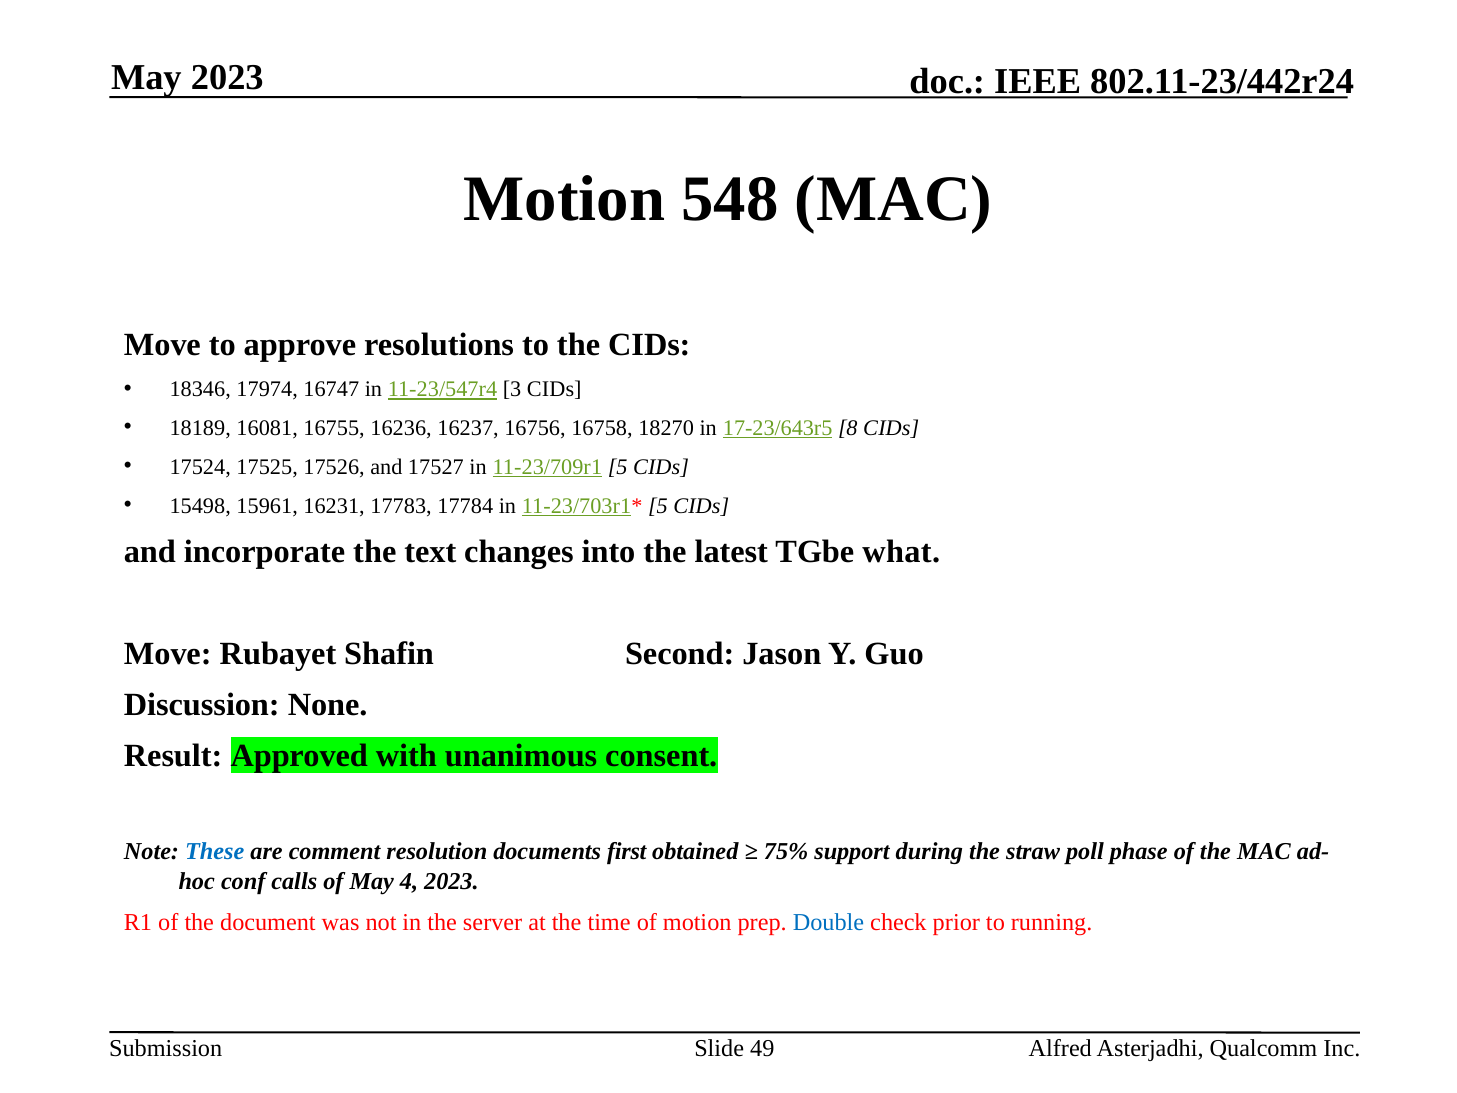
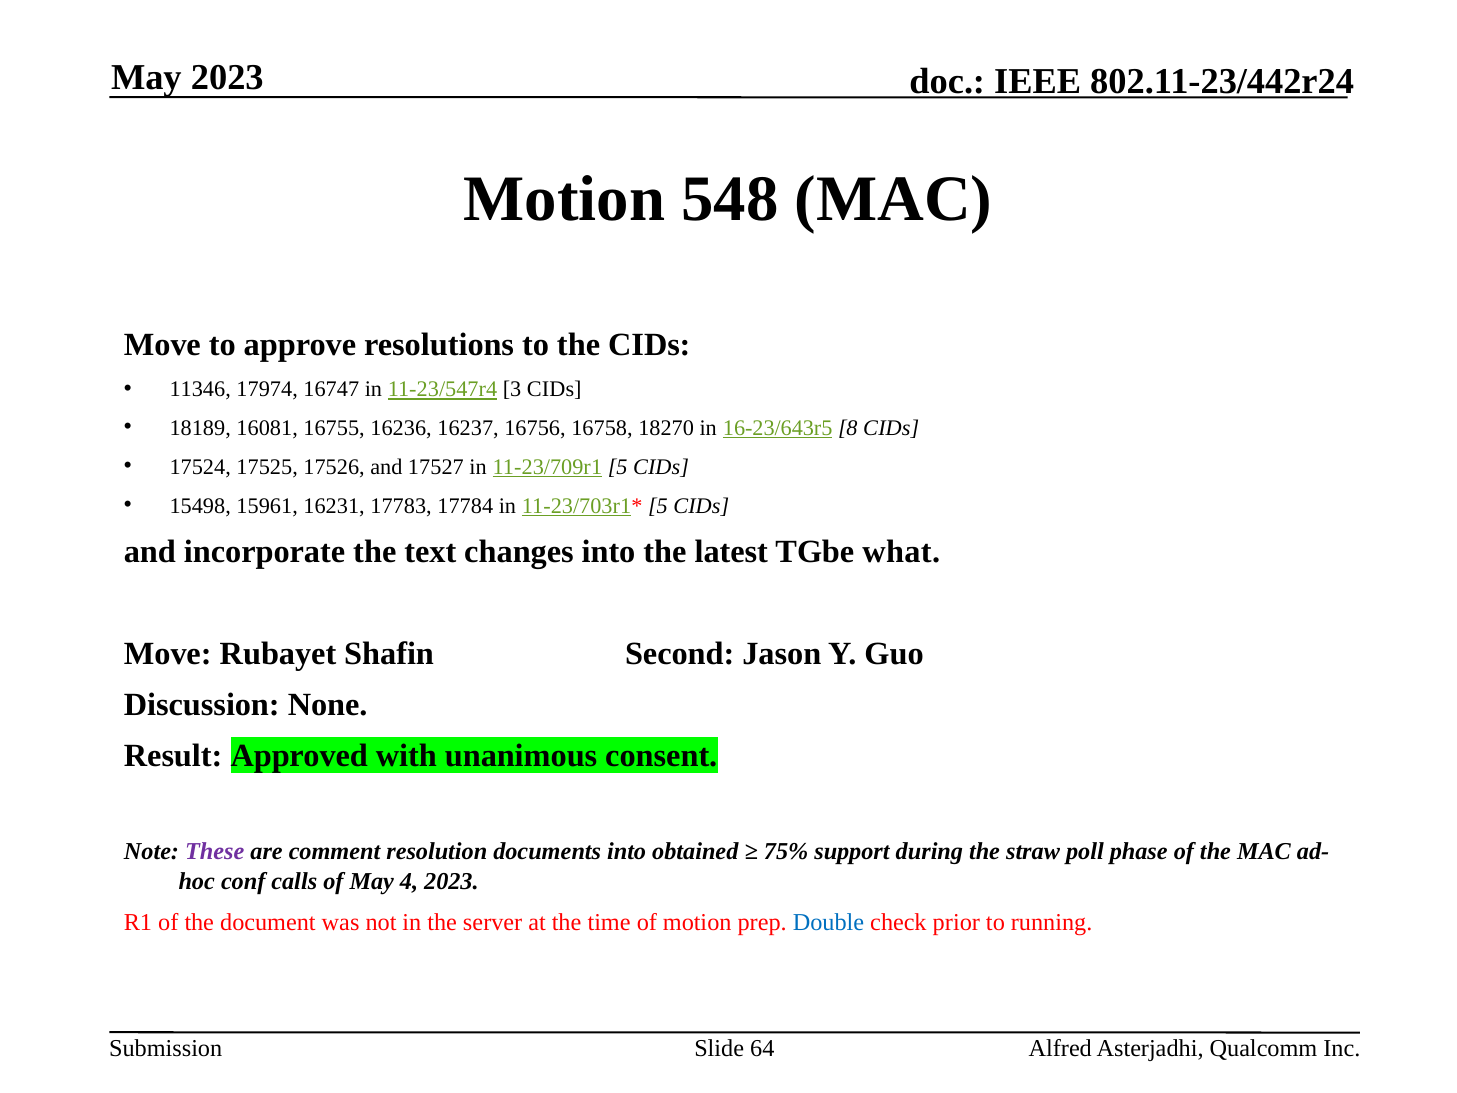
18346: 18346 -> 11346 (200, 389)
17-23/643r5: 17-23/643r5 -> 16-23/643r5 (778, 428)
These colour: blue -> purple (215, 852)
documents first: first -> into (627, 852)
49: 49 -> 64 (762, 1048)
